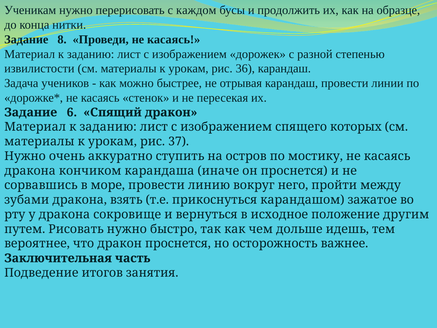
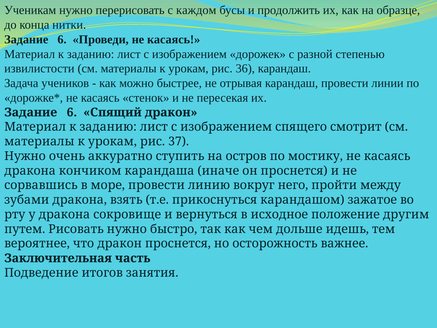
8: 8 -> 6 (62, 39)
которых: которых -> смотрит (356, 127)
